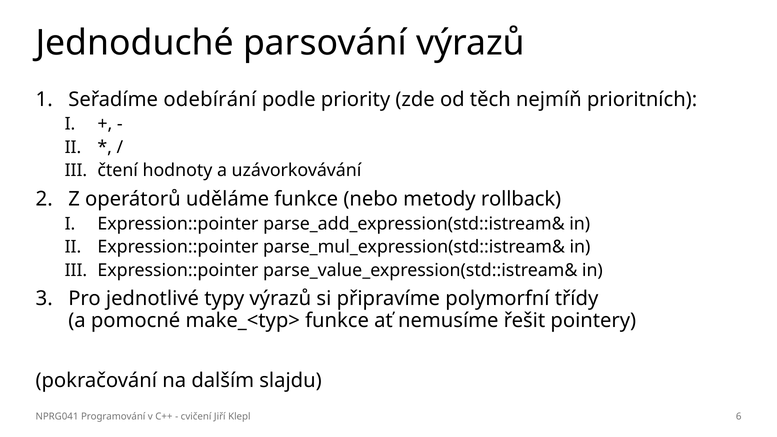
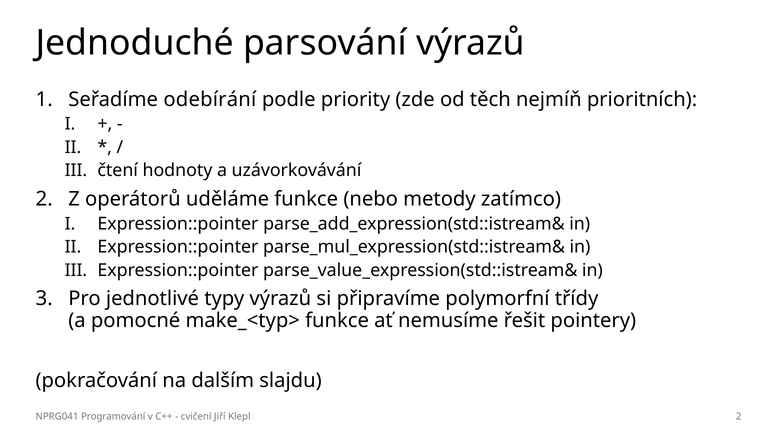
rollback: rollback -> zatímco (521, 199)
Klepl 6: 6 -> 2 (739, 417)
